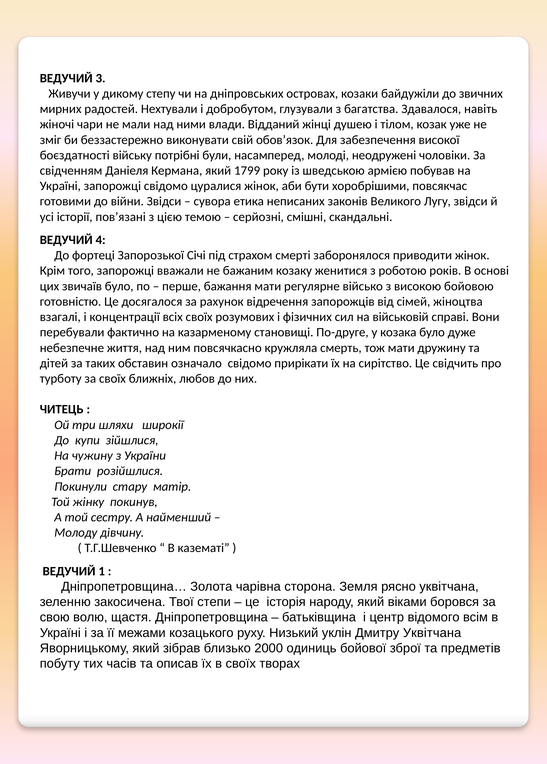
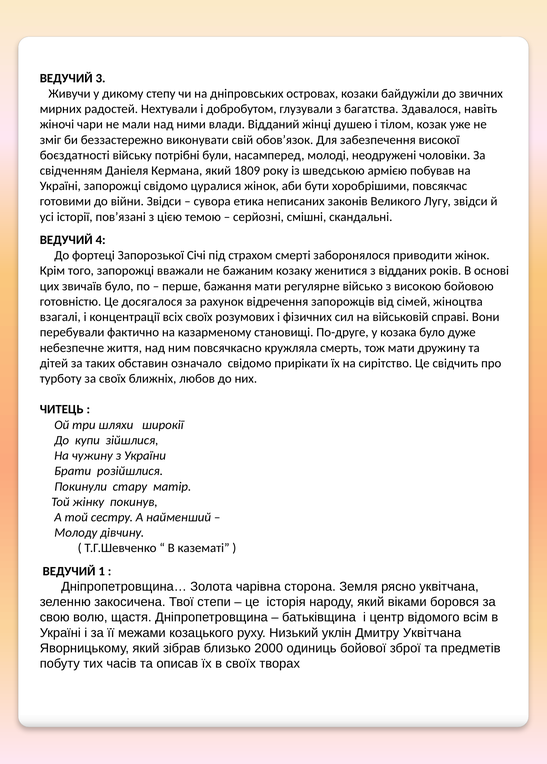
1799: 1799 -> 1809 (247, 171)
роботою: роботою -> відданих (403, 271)
